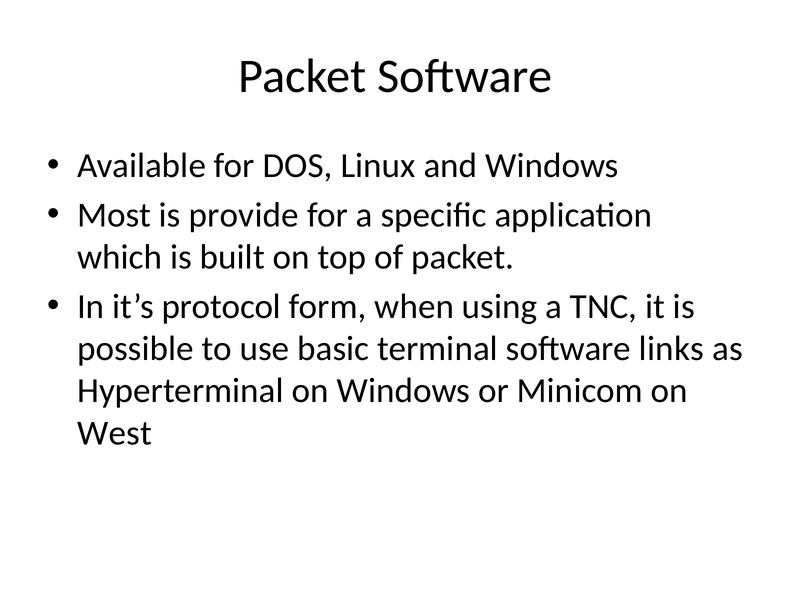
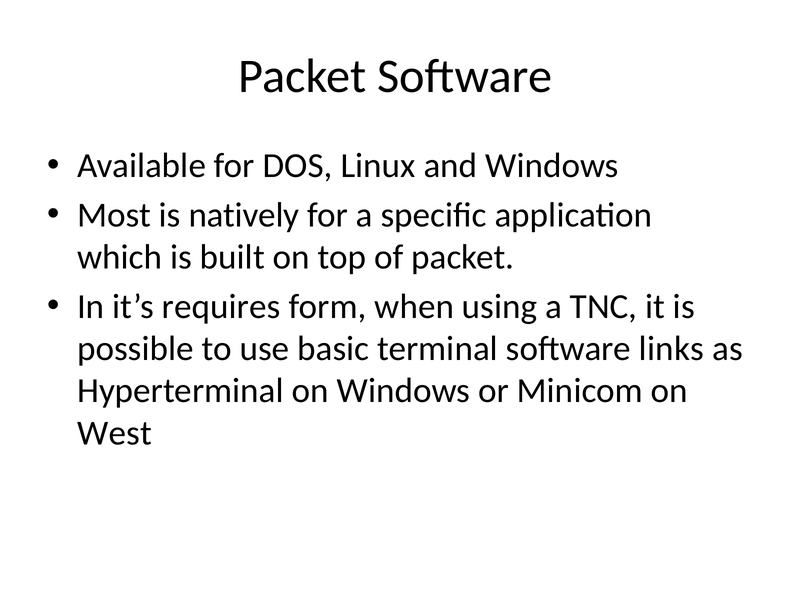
provide: provide -> natively (244, 215)
protocol: protocol -> requires (221, 307)
